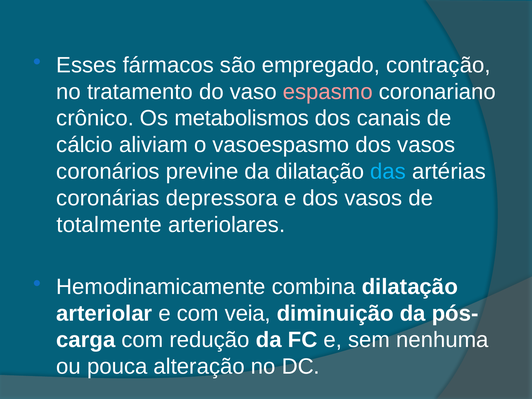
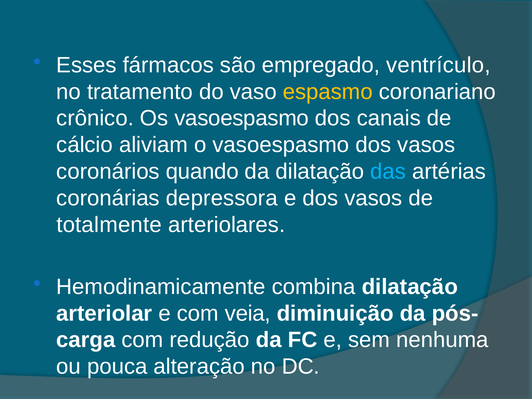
contração: contração -> ventrículo (438, 65)
espasmo colour: pink -> yellow (328, 92)
Os metabolismos: metabolismos -> vasoespasmo (242, 118)
previne: previne -> quando (202, 172)
